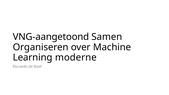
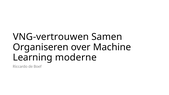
VNG-aangetoond: VNG-aangetoond -> VNG-vertrouwen (51, 37)
